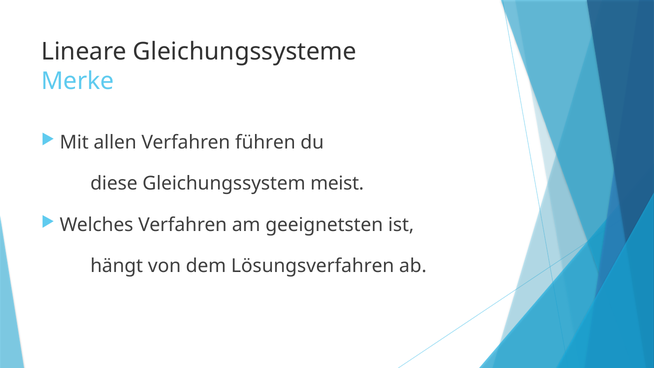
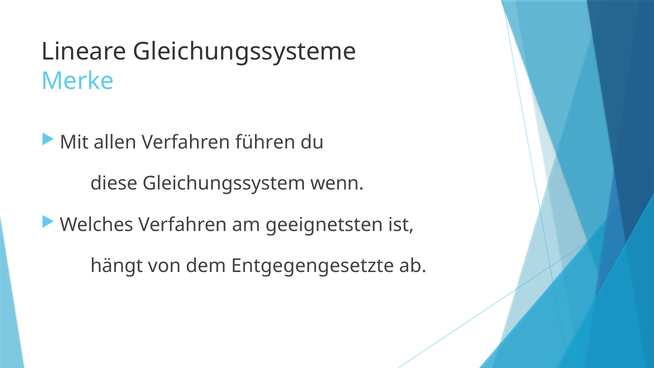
meist: meist -> wenn (337, 184)
Lösungsverfahren: Lösungsverfahren -> Entgegengesetzte (313, 266)
